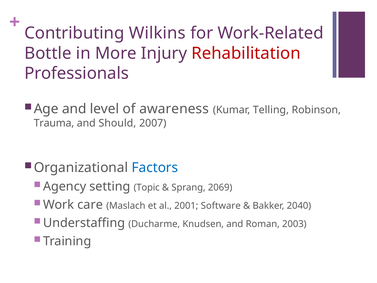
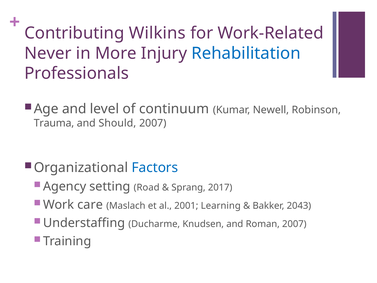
Bottle: Bottle -> Never (48, 53)
Rehabilitation colour: red -> blue (246, 53)
awareness: awareness -> continuum (174, 109)
Telling: Telling -> Newell (271, 110)
Topic: Topic -> Road (147, 187)
2069: 2069 -> 2017 (220, 187)
Software: Software -> Learning (221, 206)
2040: 2040 -> 2043 (299, 206)
Roman 2003: 2003 -> 2007 (294, 224)
